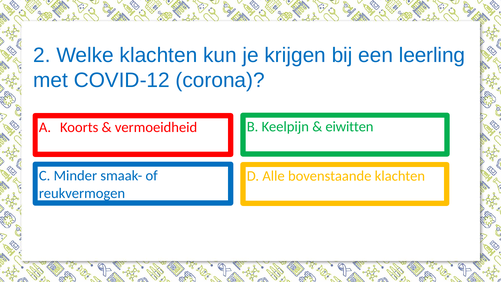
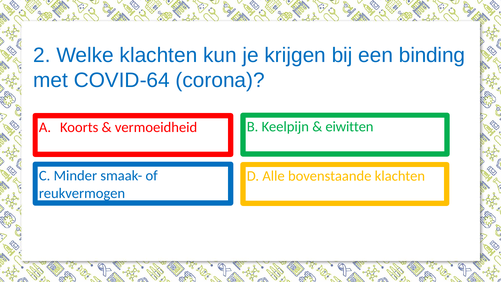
leerling: leerling -> binding (432, 55)
COVID-12: COVID-12 -> COVID-64 (122, 80)
